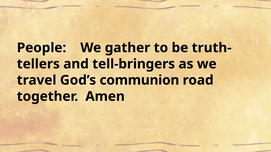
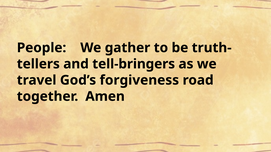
communion: communion -> forgiveness (139, 80)
